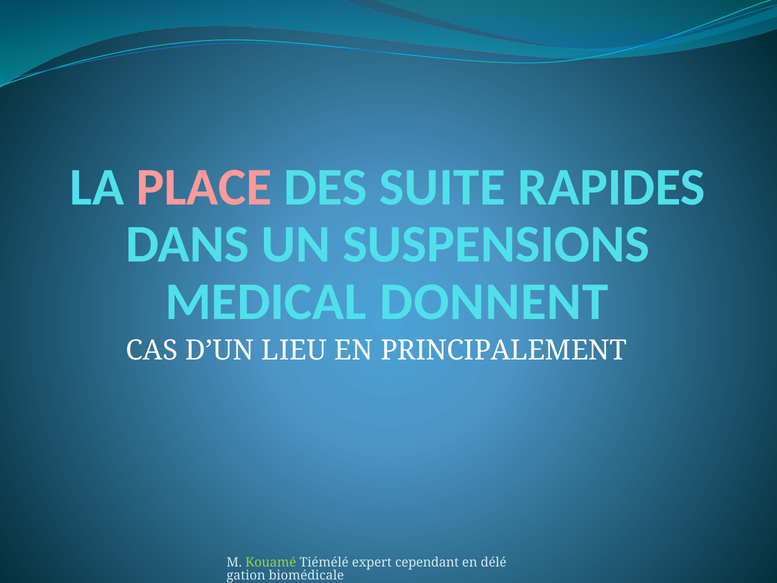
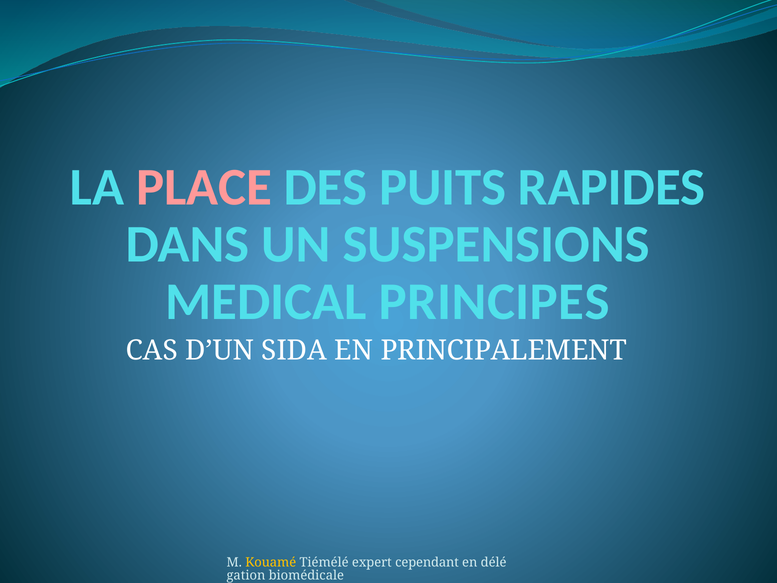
SUITE: SUITE -> PUITS (443, 187)
DONNENT: DONNENT -> PRINCIPES (494, 301)
LIEU: LIEU -> SIDA (294, 350)
Kouamé colour: light green -> yellow (271, 562)
